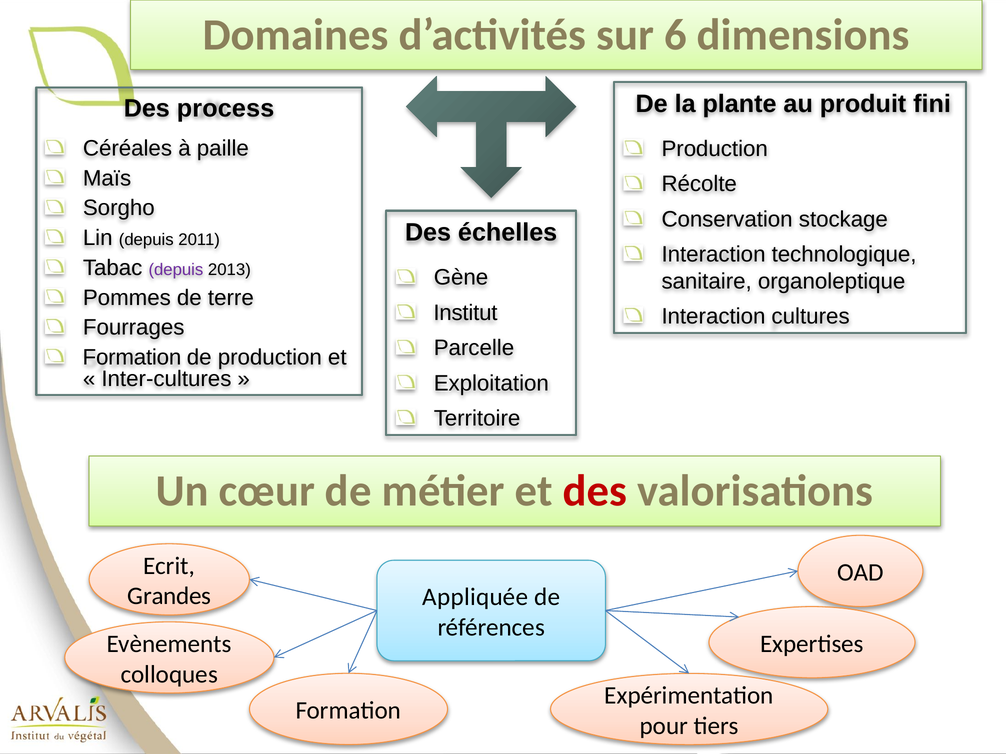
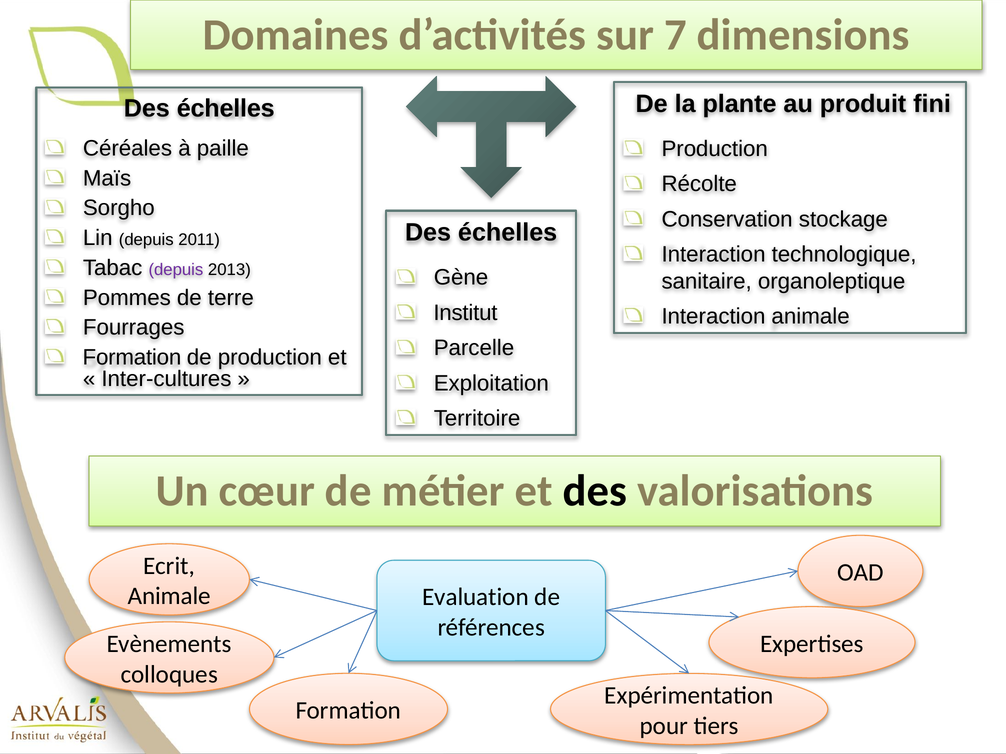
6: 6 -> 7 (675, 35)
process: process -> échelles (226, 109)
Interaction cultures: cultures -> animale (811, 317)
des colour: red -> black (595, 491)
Grandes: Grandes -> Animale (169, 597)
Appliquée: Appliquée -> Evaluation (475, 598)
